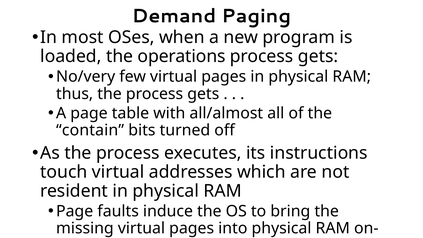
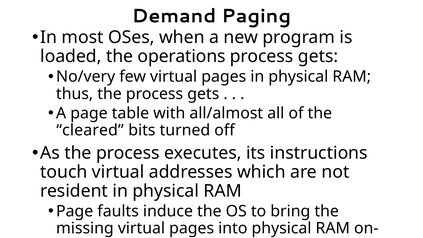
contain: contain -> cleared (90, 130)
